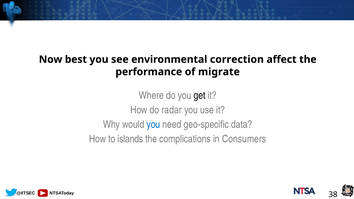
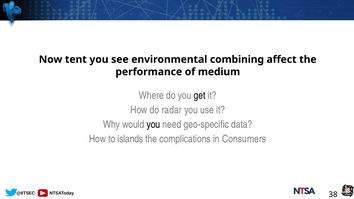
best: best -> tent (76, 59)
correction: correction -> combining (237, 59)
migrate: migrate -> medium (219, 72)
you colour: blue -> black (153, 125)
